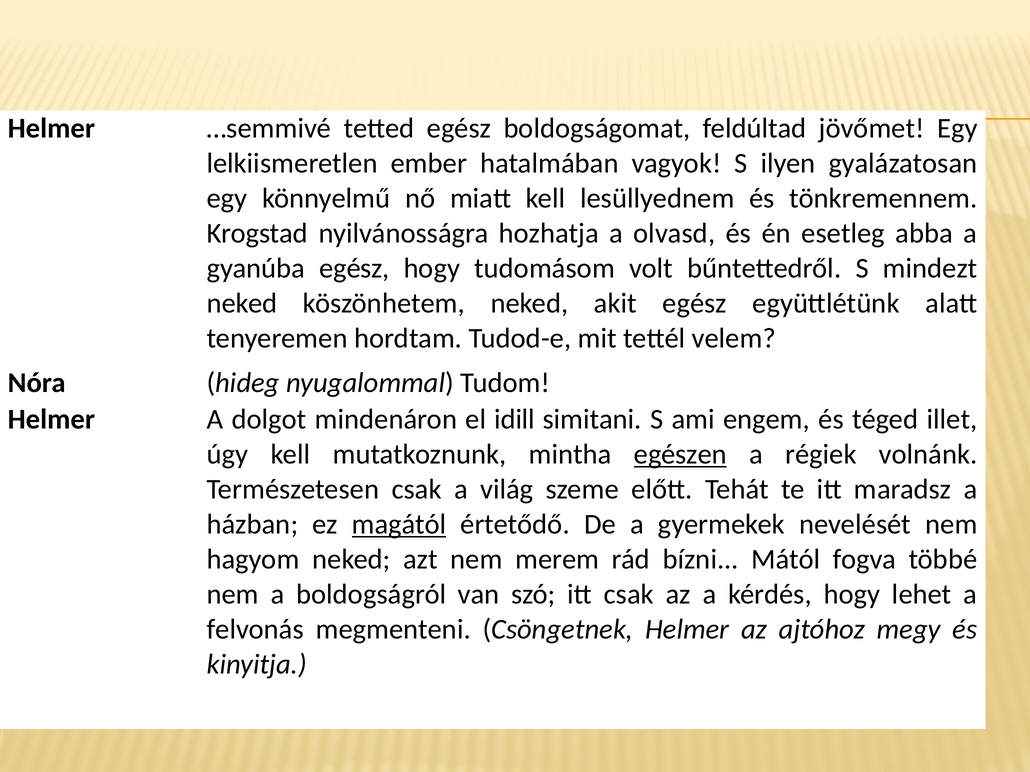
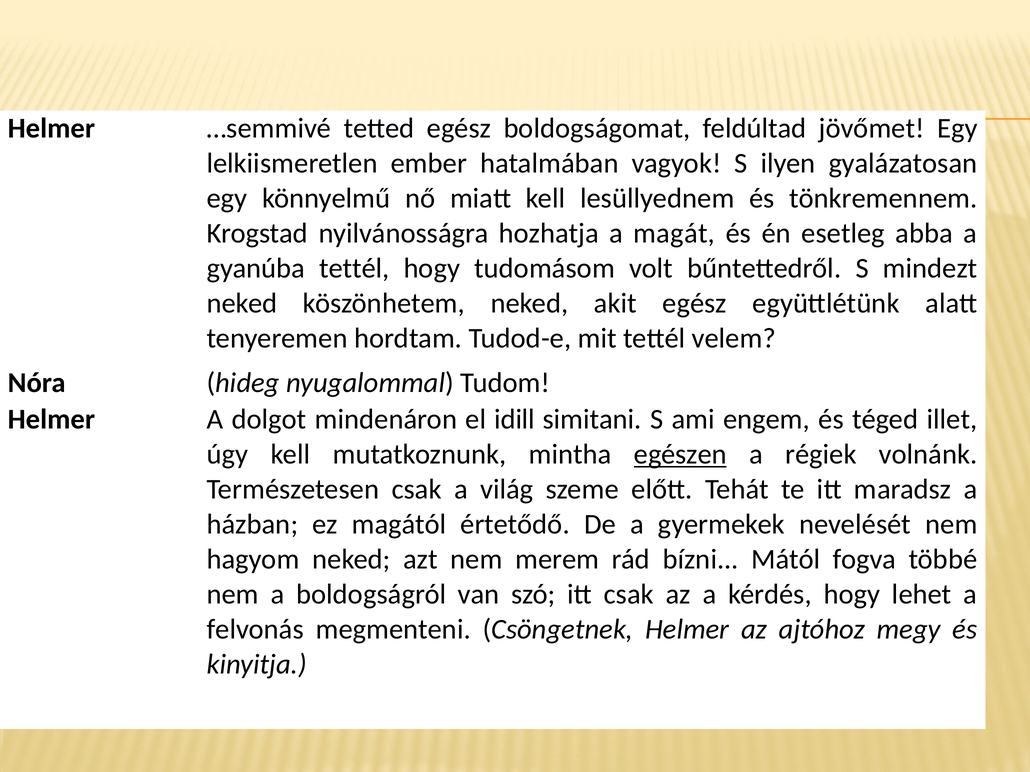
olvasd: olvasd -> magát (674, 233)
gyanúba egész: egész -> tettél (354, 268)
magától underline: present -> none (399, 525)
